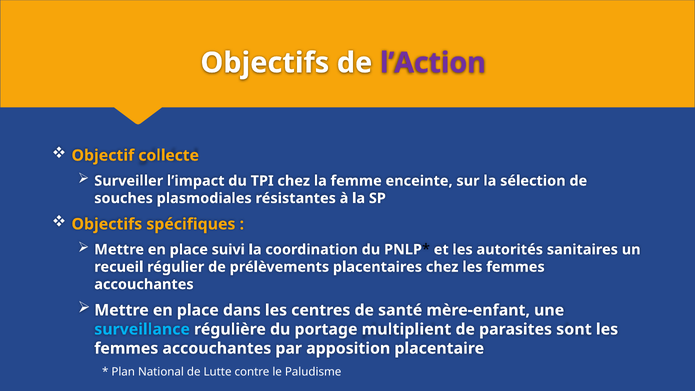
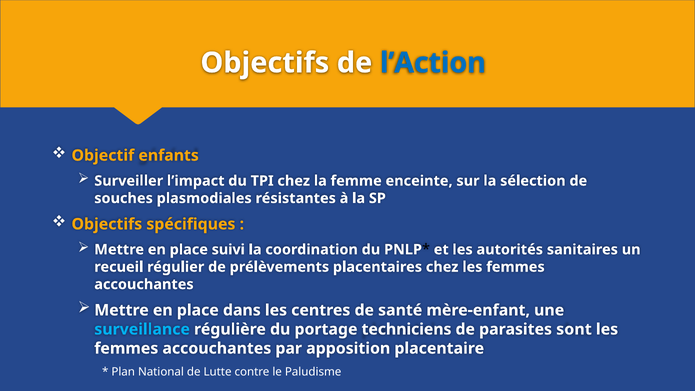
l’Action colour: purple -> blue (433, 63)
collecte: collecte -> enfants (169, 155)
multiplient: multiplient -> techniciens (407, 329)
